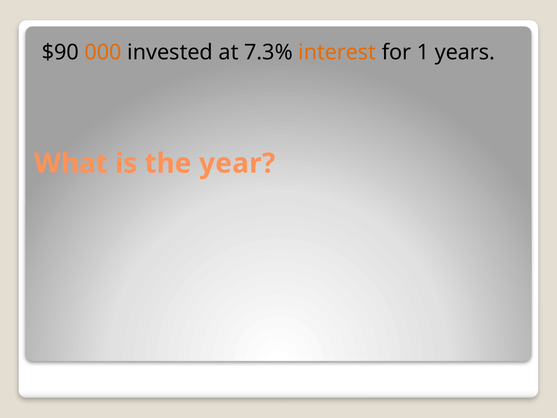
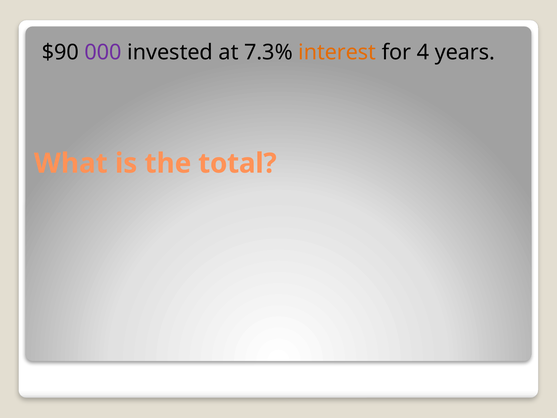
000 colour: orange -> purple (103, 52)
1: 1 -> 4 (423, 52)
year: year -> total (237, 163)
